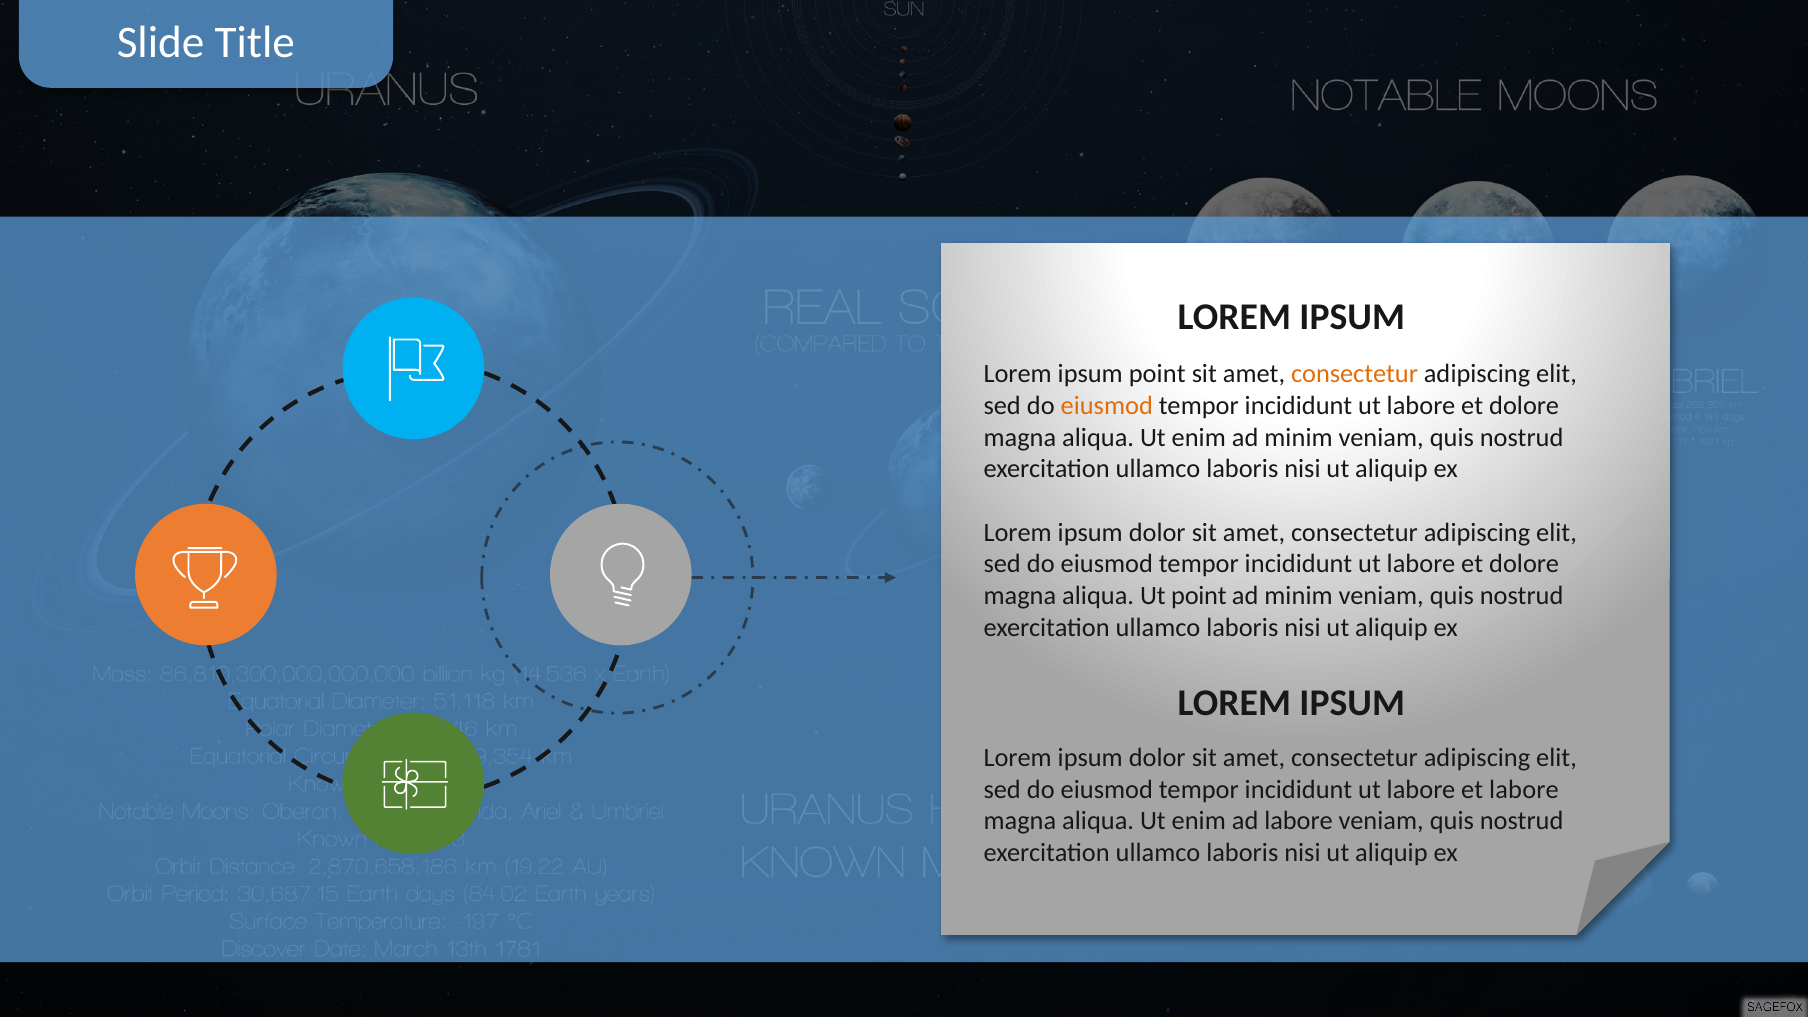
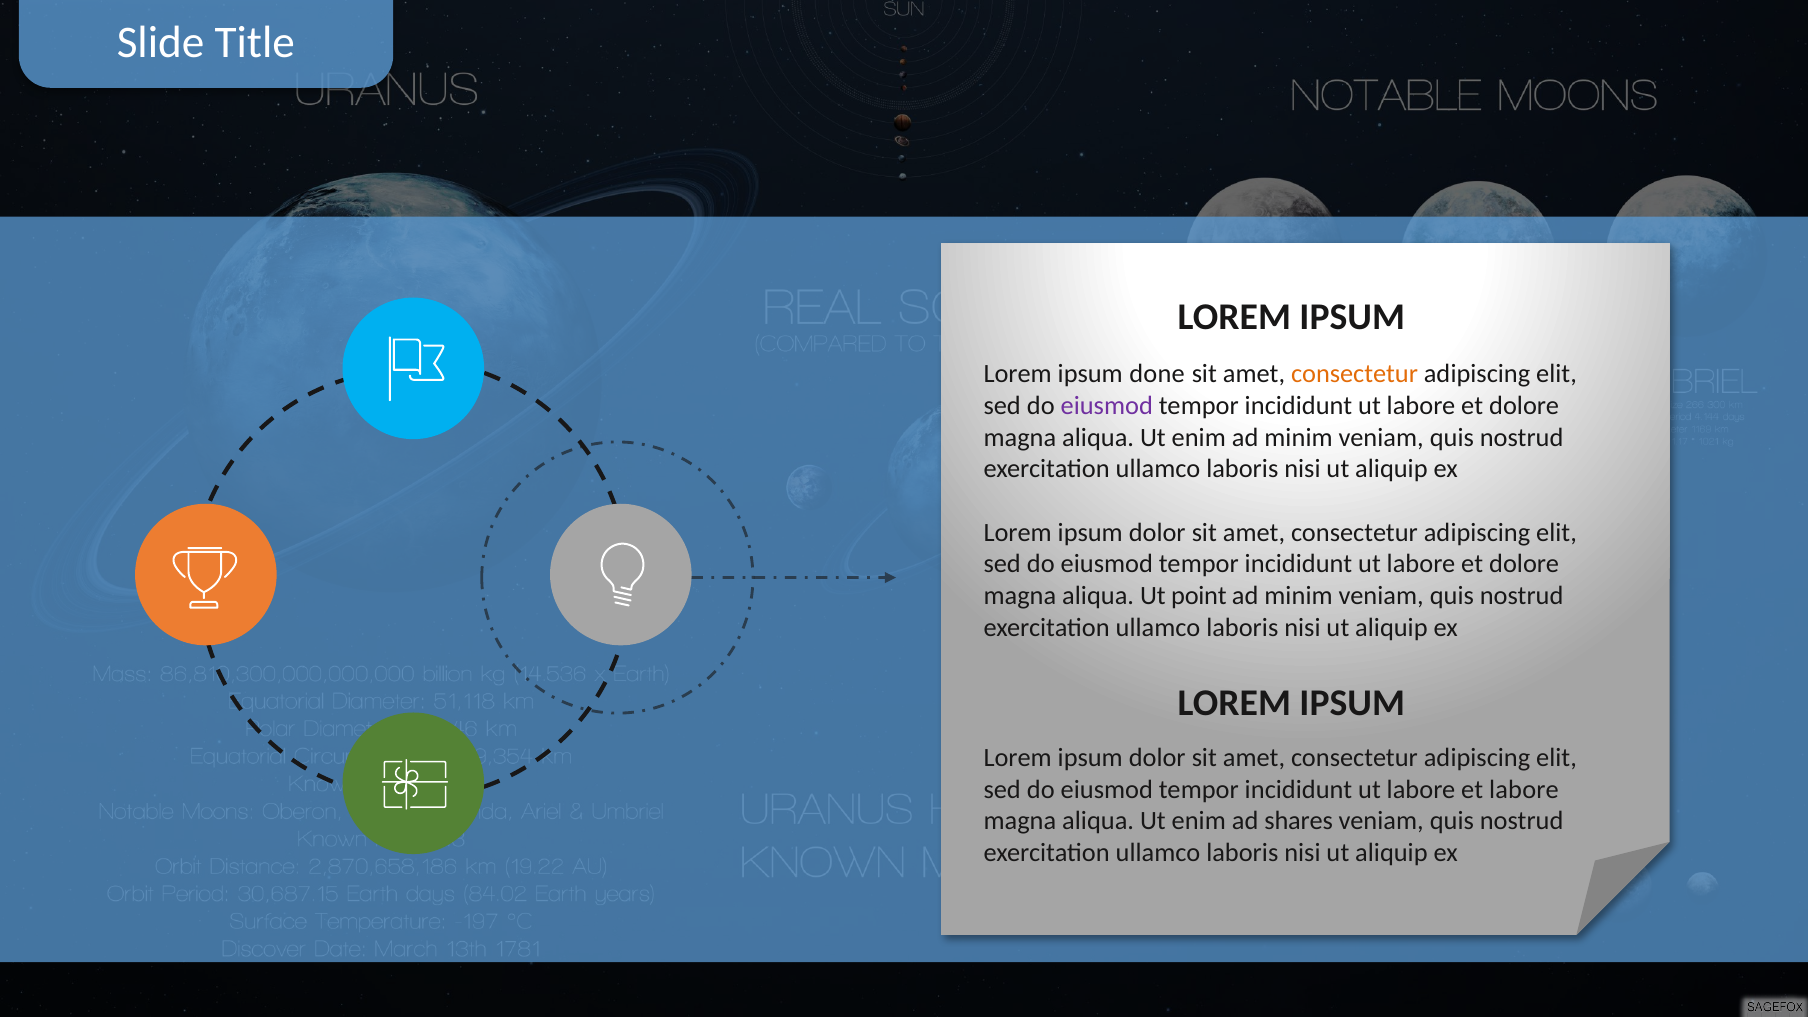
ipsum point: point -> done (1157, 374)
eiusmod colour: orange -> purple (1107, 406)
ad labore: labore -> shares (1299, 821)
